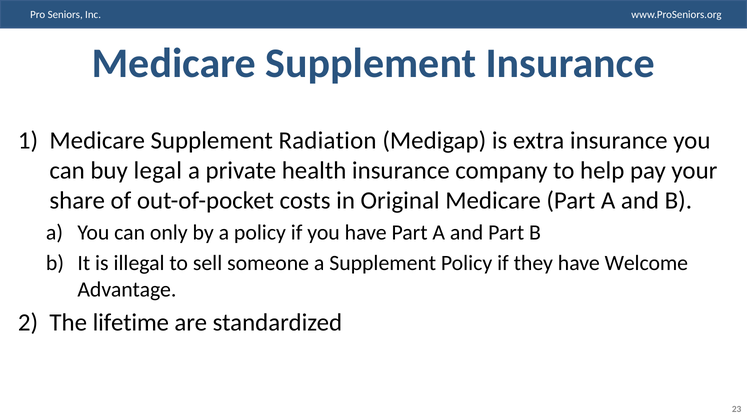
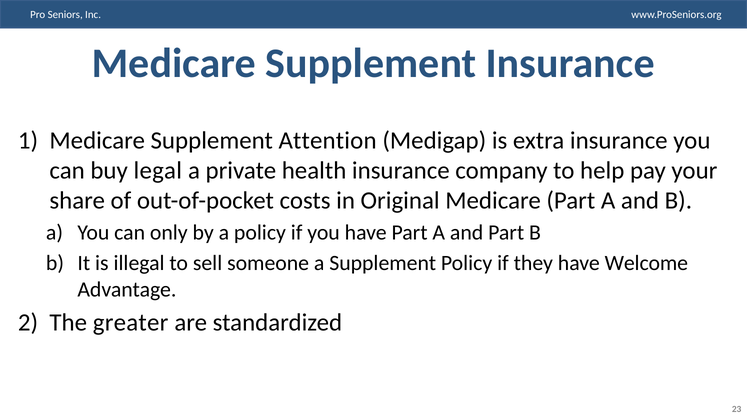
Radiation: Radiation -> Attention (328, 141)
lifetime: lifetime -> greater (131, 323)
